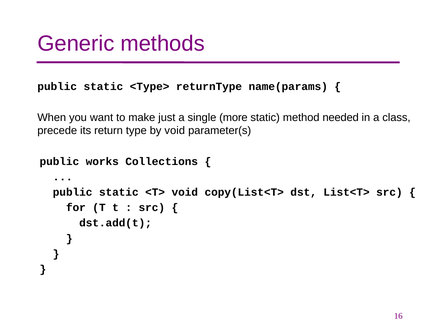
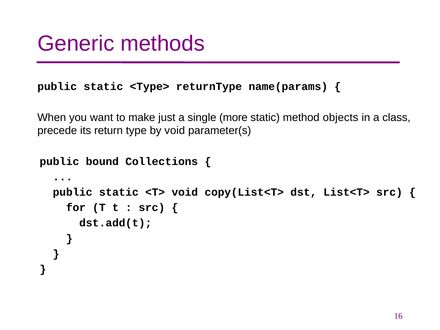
needed: needed -> objects (341, 117)
works: works -> bound (102, 161)
